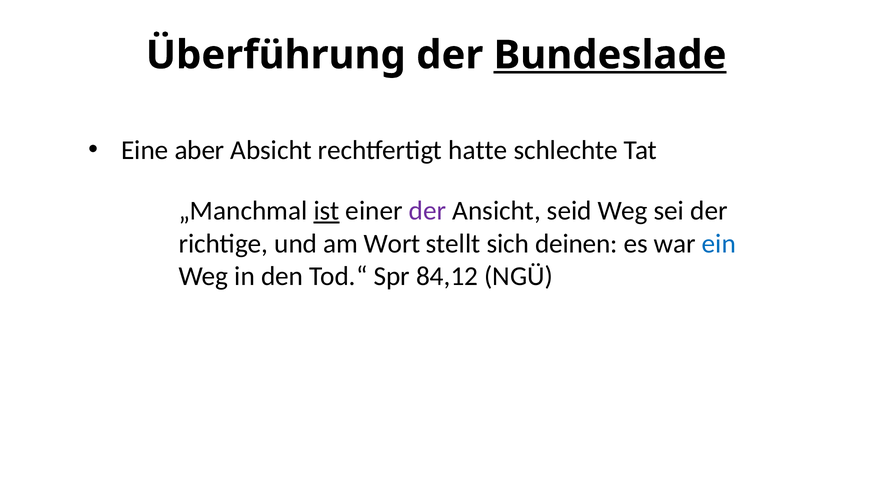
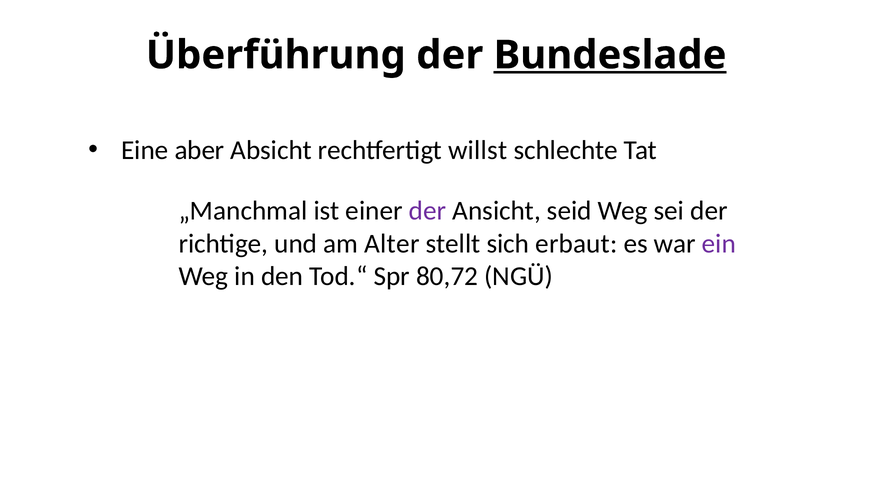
hatte: hatte -> willst (478, 150)
ist underline: present -> none (327, 211)
Wort: Wort -> Alter (392, 244)
deinen: deinen -> erbaut (576, 244)
ein colour: blue -> purple (719, 244)
84,12: 84,12 -> 80,72 (447, 276)
